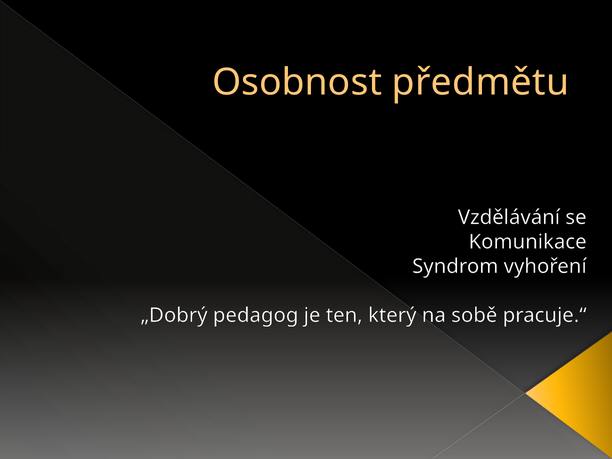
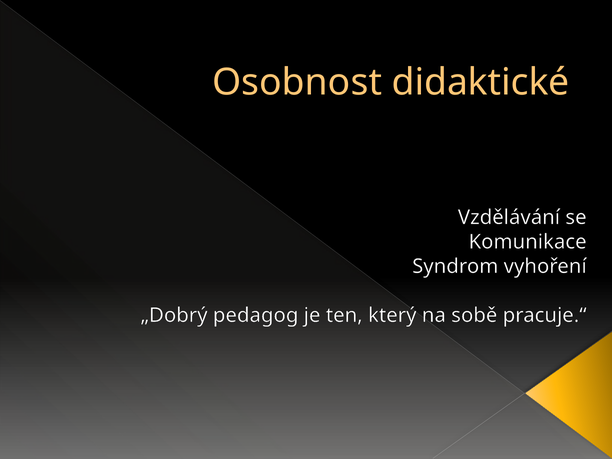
předmětu: předmětu -> didaktické (481, 83)
